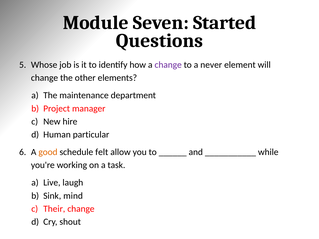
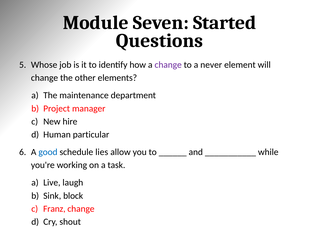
good colour: orange -> blue (48, 152)
felt: felt -> lies (102, 152)
mind: mind -> block (73, 196)
Their: Their -> Franz (54, 209)
